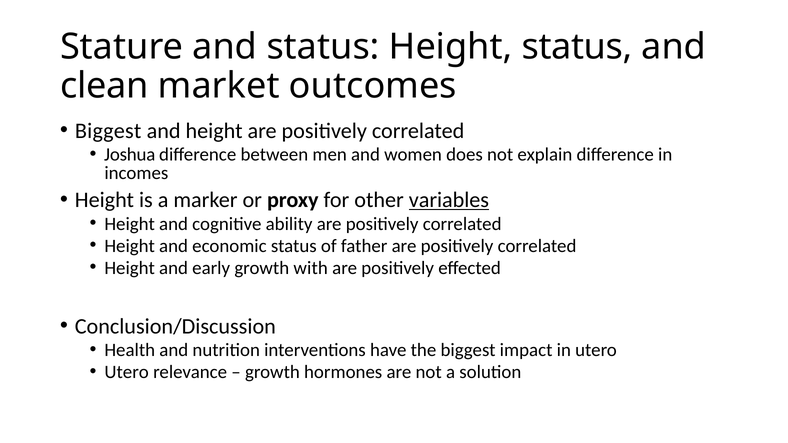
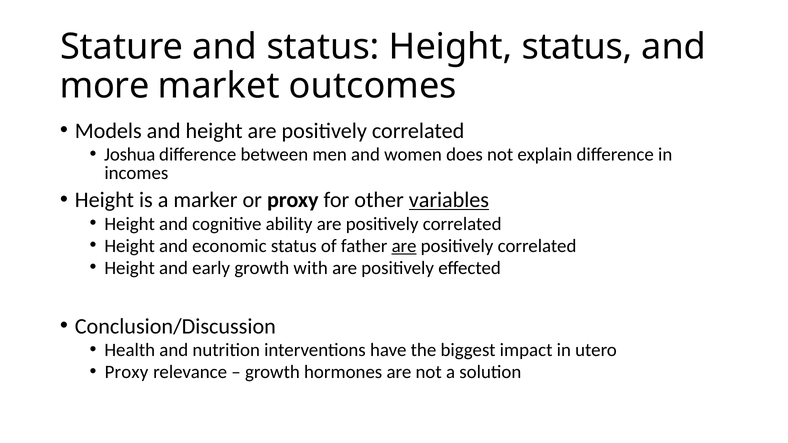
clean: clean -> more (105, 86)
Biggest: Biggest -> Models (108, 131)
are underline: none -> present (404, 246)
Utero: Utero -> Proxy (127, 372)
